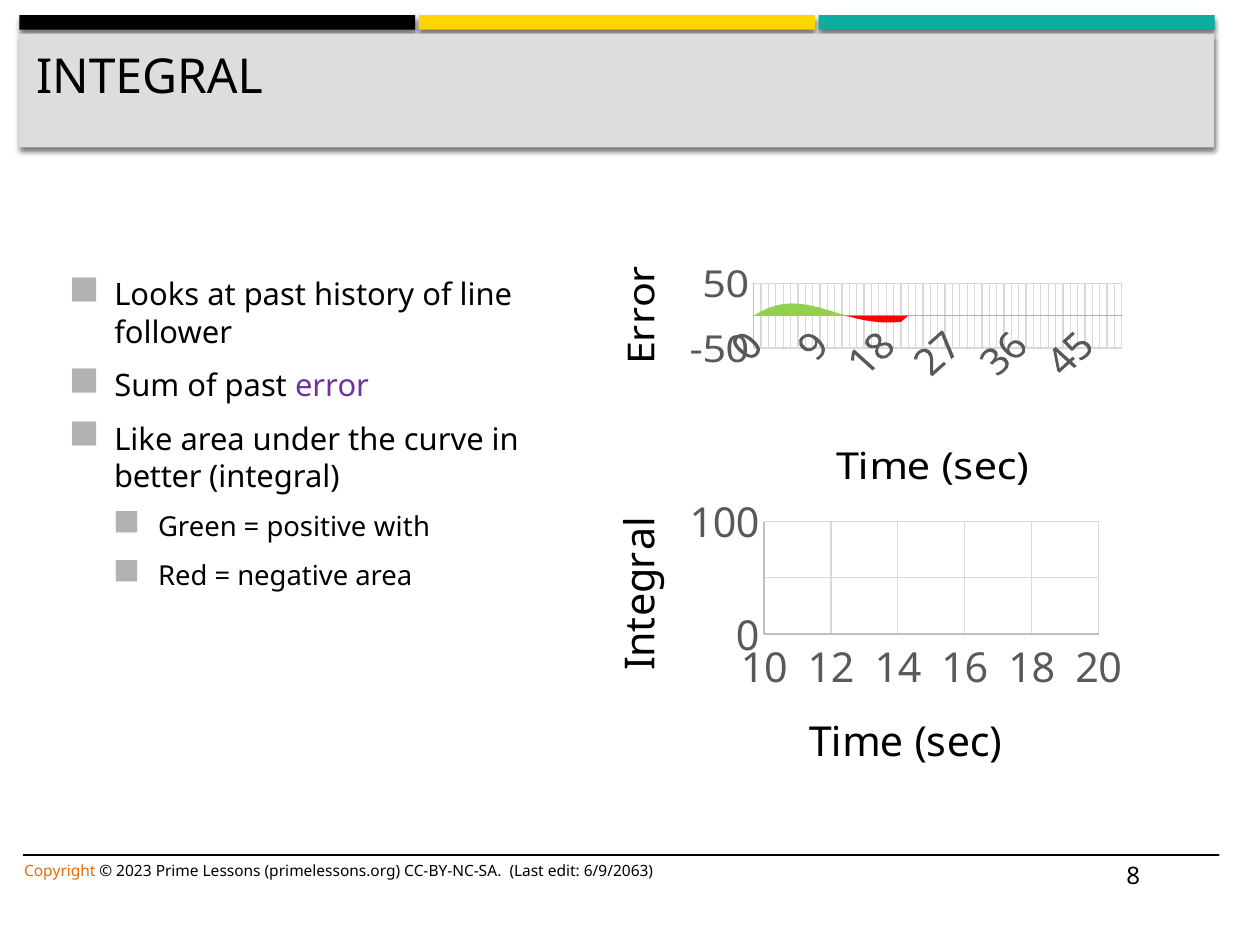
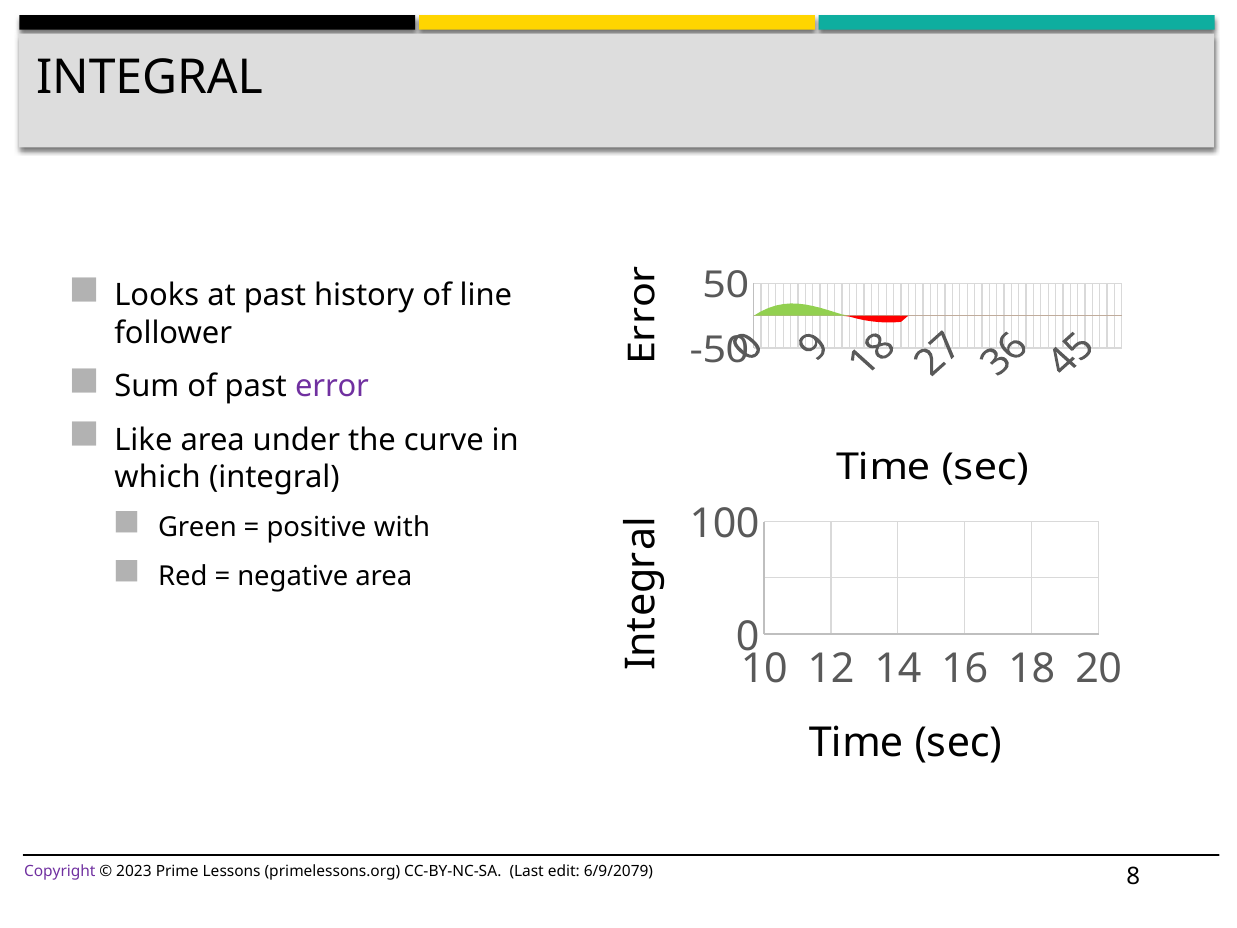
better: better -> which (158, 477)
Copyright colour: orange -> purple (60, 871)
6/9/2063: 6/9/2063 -> 6/9/2079 (618, 871)
